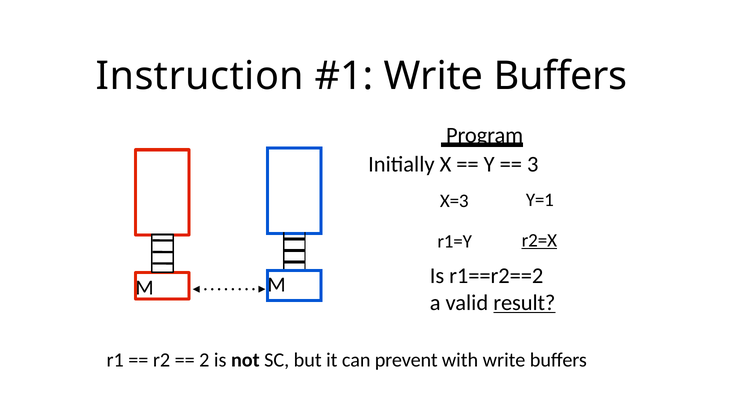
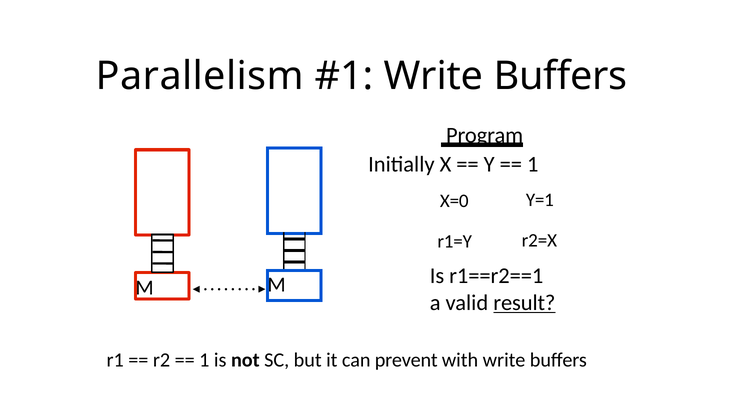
Instruction: Instruction -> Parallelism (200, 76)
3: 3 -> 1 (533, 164)
X=3: X=3 -> X=0 (454, 201)
r2=X underline: present -> none (539, 240)
r1==r2==2: r1==r2==2 -> r1==r2==1 (496, 276)
2: 2 -> 1 (204, 360)
